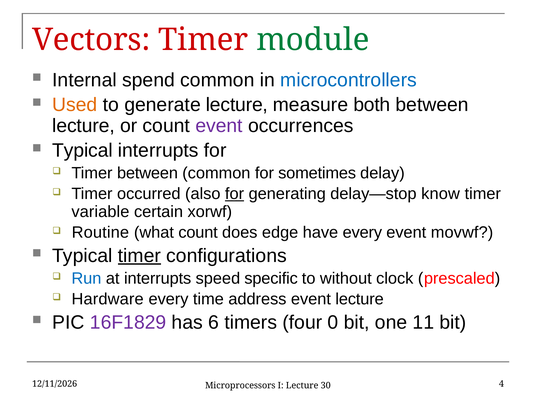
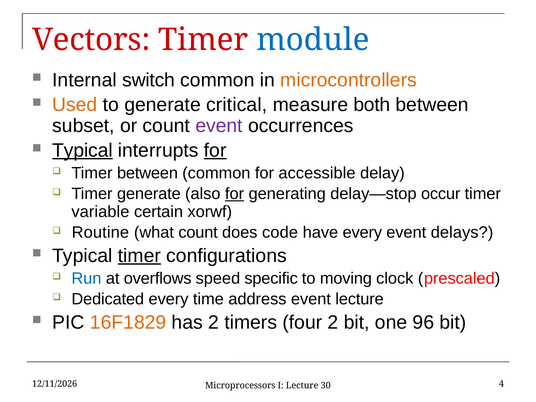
module colour: green -> blue (313, 40)
spend: spend -> switch (149, 80)
microcontrollers colour: blue -> orange (349, 80)
generate lecture: lecture -> critical (237, 105)
lecture: lecture -> subset (83, 126)
Typical underline: none -> present (82, 150)
for underline: none -> present (215, 150)
sometimes: sometimes -> accessible (317, 173)
Timer occurred: occurred -> generate (149, 194)
know: know -> occur (441, 194)
edge: edge -> code (280, 233)
movwf: movwf -> delays (462, 233)
at interrupts: interrupts -> overflows (158, 278)
without: without -> moving (346, 278)
Hardware: Hardware -> Dedicated (108, 299)
16F1829 colour: purple -> orange (128, 322)
has 6: 6 -> 2 (214, 322)
four 0: 0 -> 2 (333, 322)
11: 11 -> 96 (423, 322)
